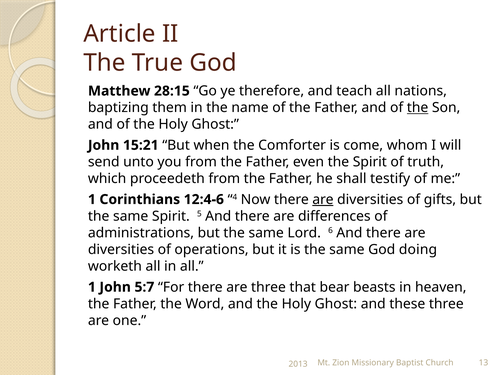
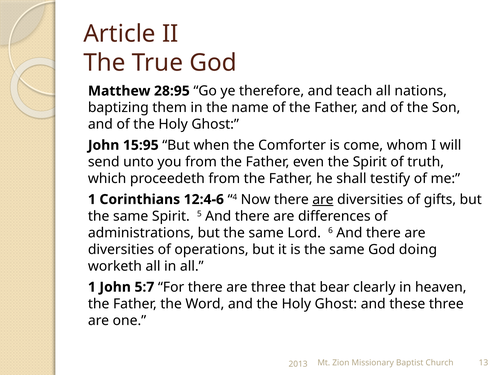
28:15: 28:15 -> 28:95 (172, 91)
the underline: present -> none (418, 108)
15:21: 15:21 -> 15:95 (141, 145)
beasts: beasts -> clearly (374, 287)
